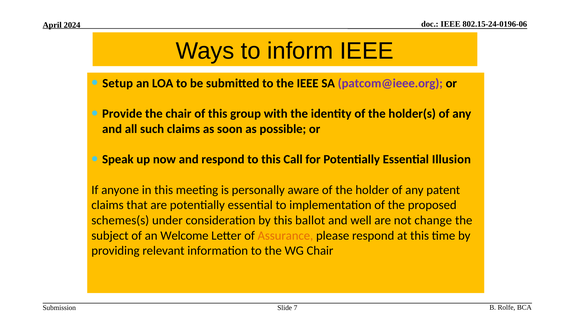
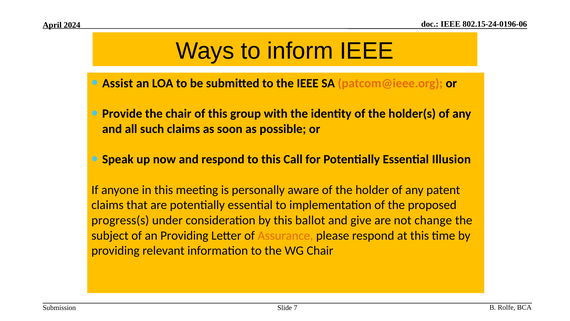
Setup: Setup -> Assist (118, 83)
patcom@ieee.org colour: purple -> orange (390, 83)
schemes(s: schemes(s -> progress(s (120, 220)
well: well -> give (361, 220)
an Welcome: Welcome -> Providing (184, 235)
